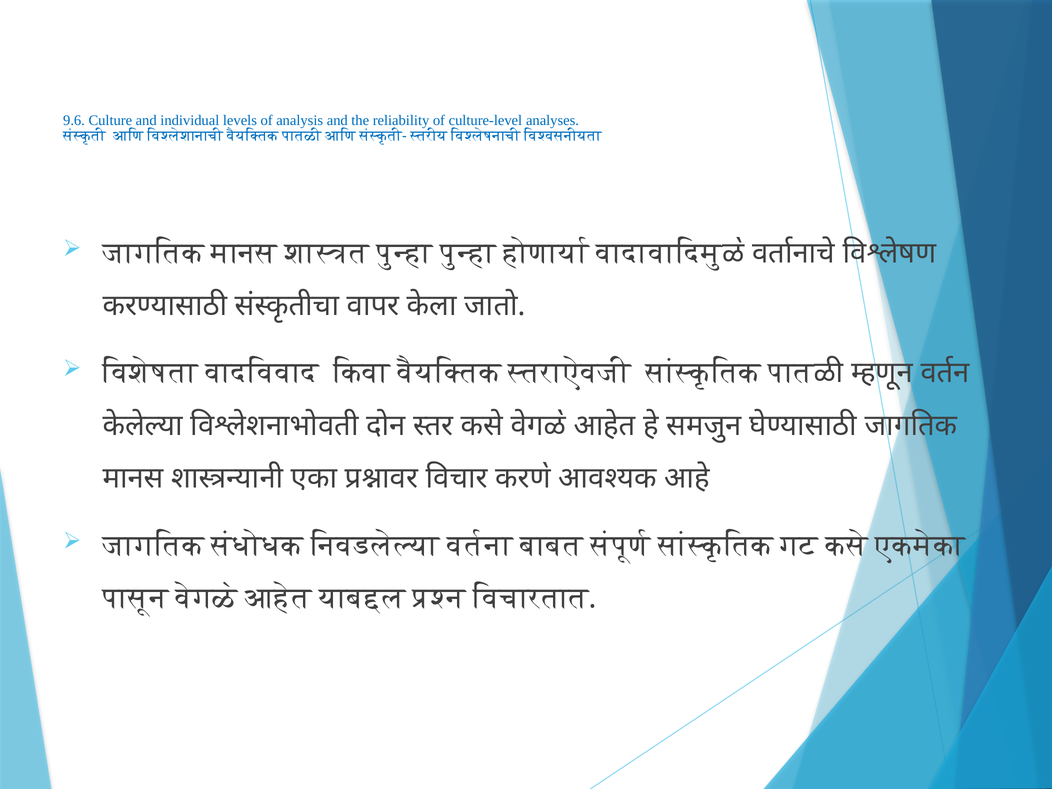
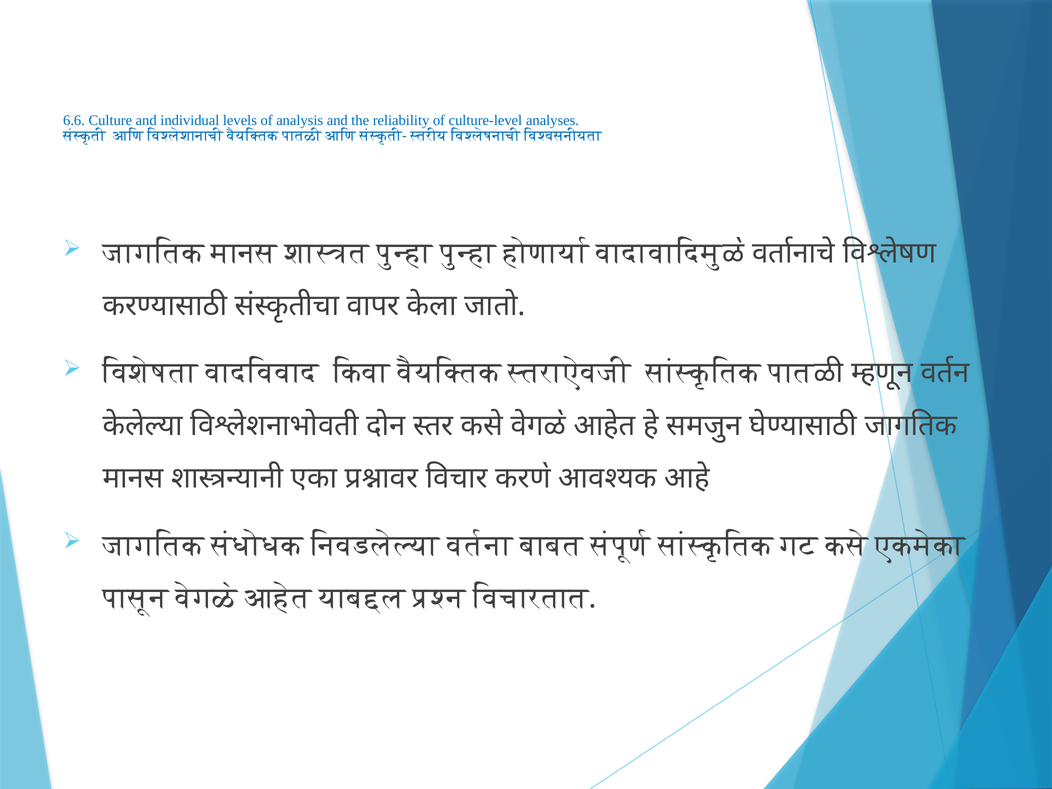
9.6: 9.6 -> 6.6 (74, 120)
